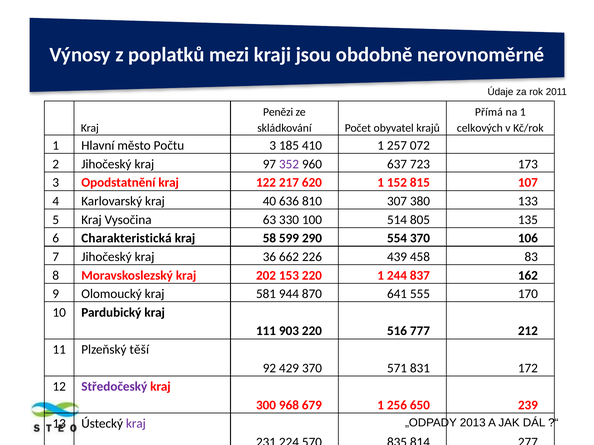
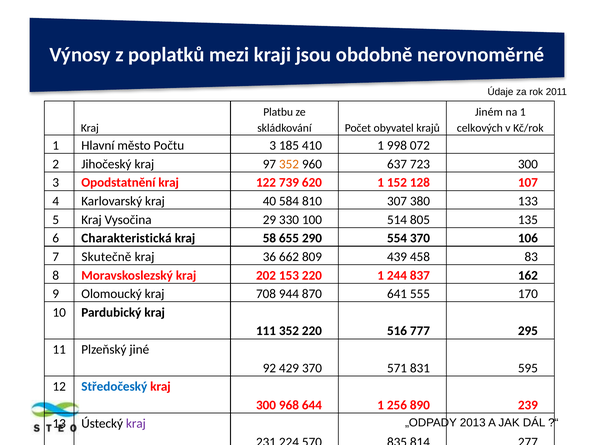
Penězi: Penězi -> Platbu (278, 112)
Přímá: Přímá -> Jiném (489, 112)
257: 257 -> 998 (397, 146)
352 colour: purple -> orange (289, 164)
723 173: 173 -> 300 (528, 164)
217: 217 -> 739 (289, 183)
815: 815 -> 128 (420, 183)
636: 636 -> 584 (289, 201)
63: 63 -> 29 (269, 220)
599: 599 -> 655 (289, 239)
7 Jihočeský: Jihočeský -> Skutečně (106, 257)
226: 226 -> 809 (312, 257)
581: 581 -> 708 (266, 294)
111 903: 903 -> 352 (289, 331)
212: 212 -> 295 (528, 331)
těší: těší -> jiné (139, 350)
172: 172 -> 595 (528, 368)
Středočeský colour: purple -> blue (114, 387)
679: 679 -> 644 (312, 406)
650: 650 -> 890 (420, 406)
